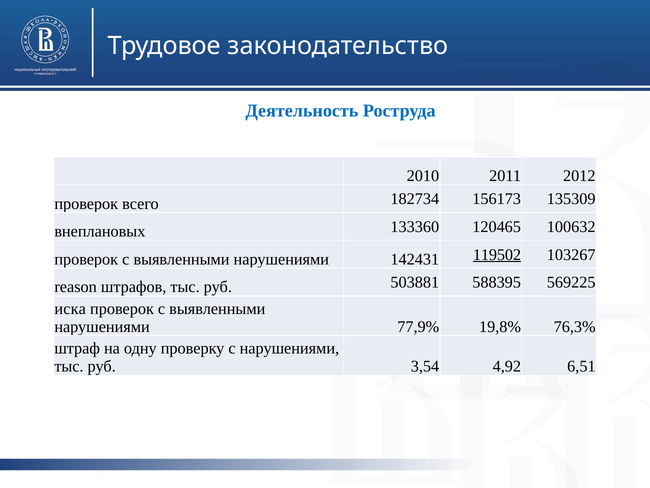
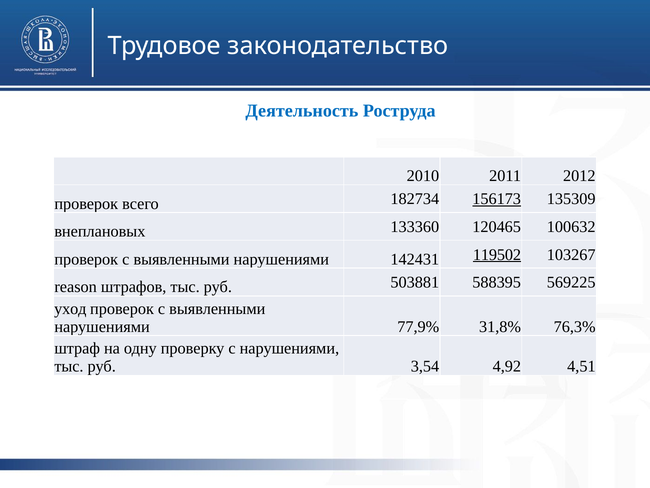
156173 underline: none -> present (497, 199)
иска: иска -> уход (70, 308)
19,8%: 19,8% -> 31,8% (500, 326)
6,51: 6,51 -> 4,51 (581, 366)
